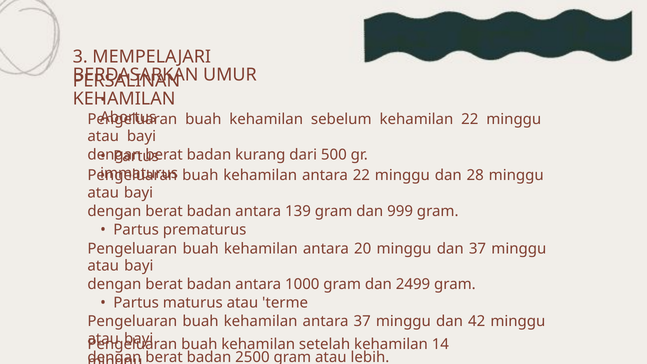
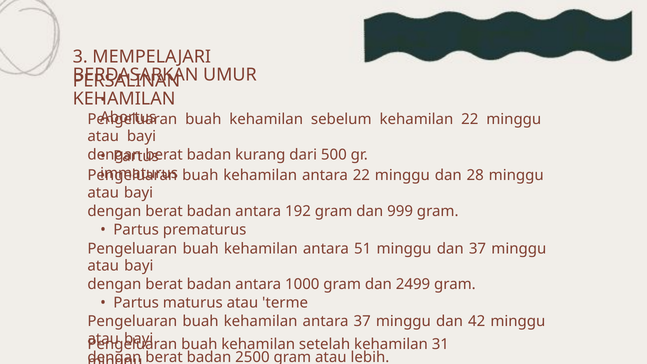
139: 139 -> 192 (298, 211)
20: 20 -> 51 (363, 249)
14: 14 -> 31 (440, 344)
